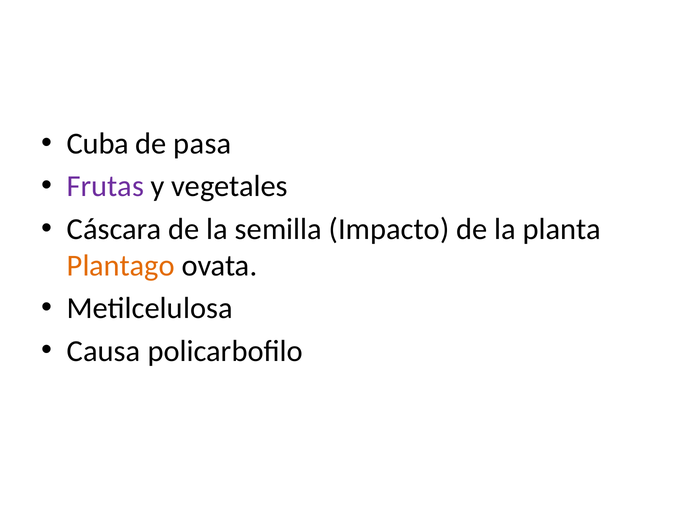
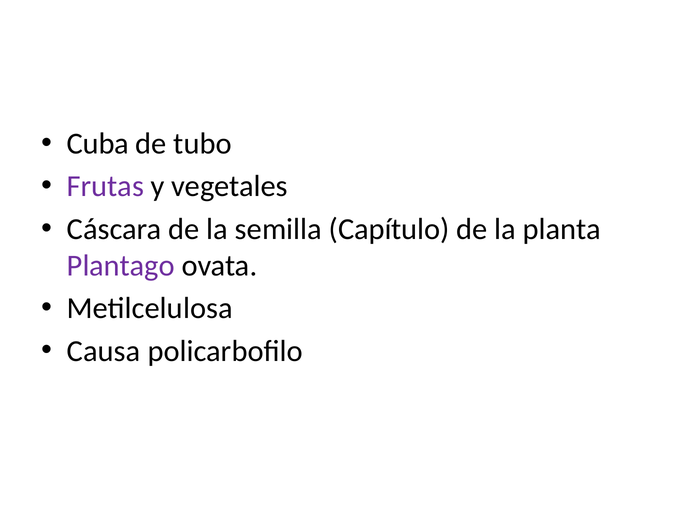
pasa: pasa -> tubo (203, 144)
Impacto: Impacto -> Capítulo (389, 229)
Plantago colour: orange -> purple (121, 266)
